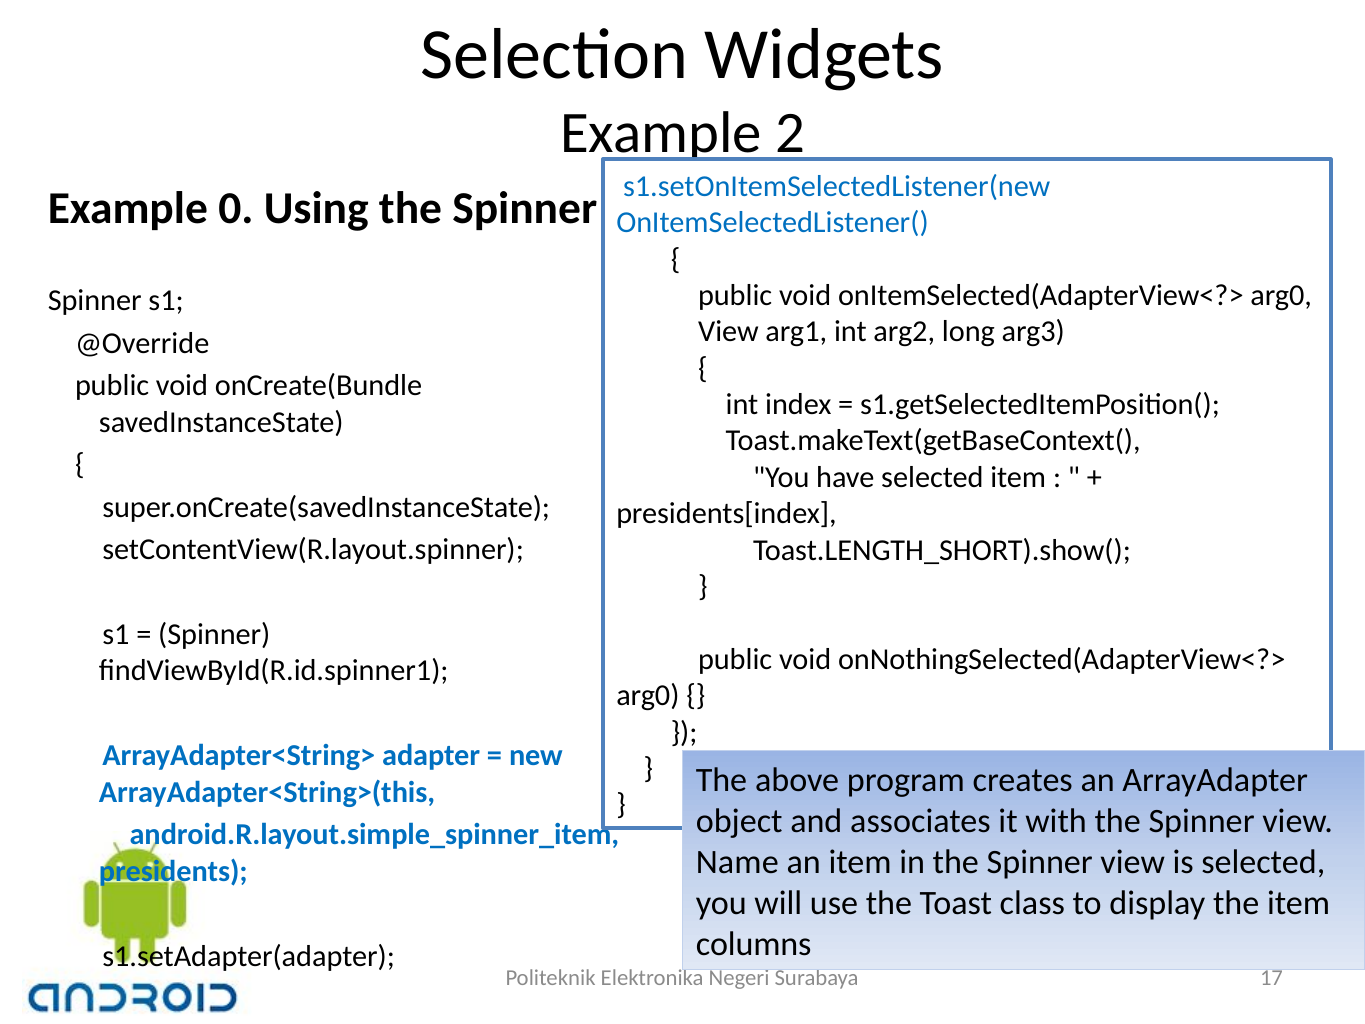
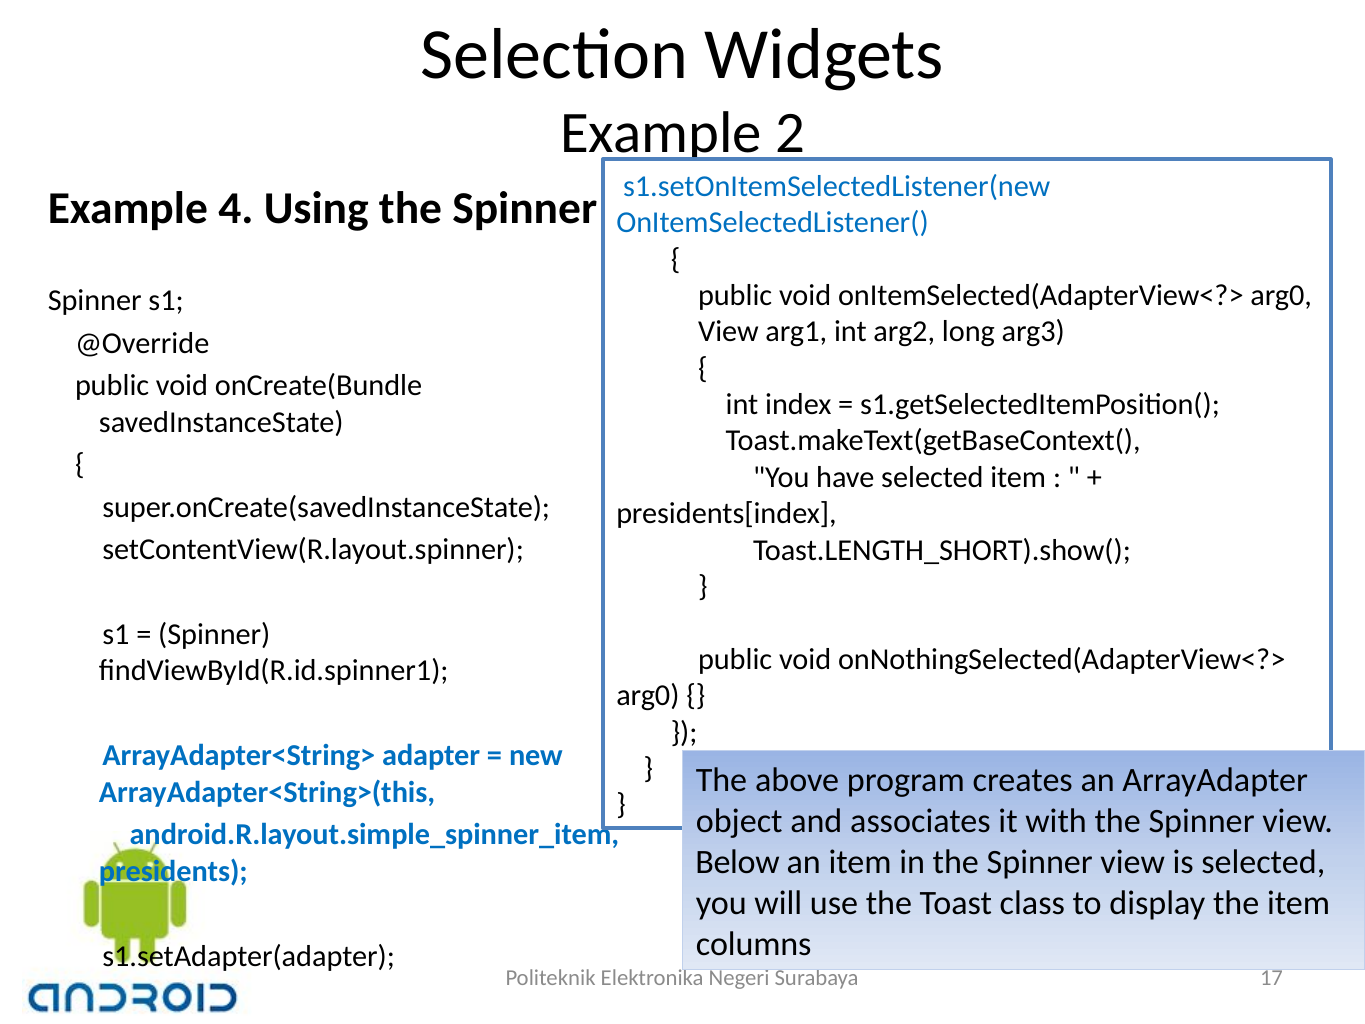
0: 0 -> 4 (236, 208)
Name: Name -> Below (738, 862)
